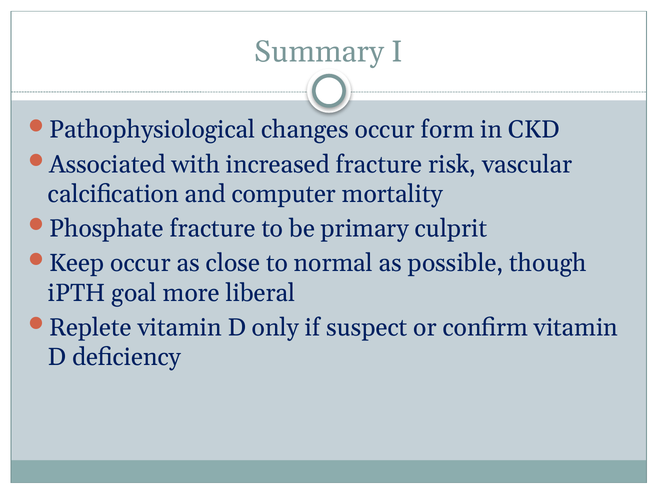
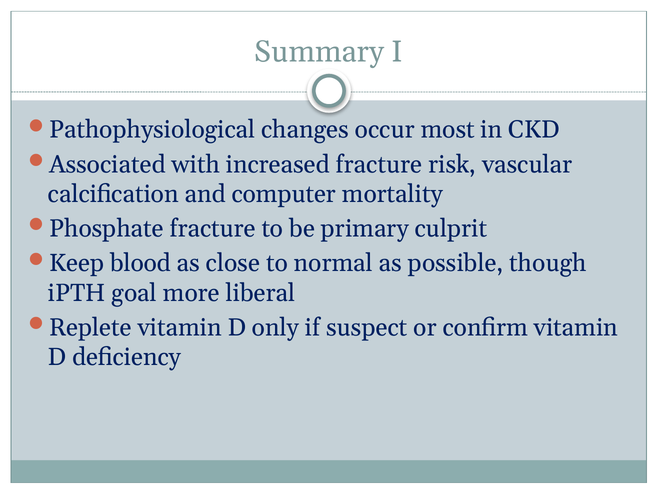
form: form -> most (448, 130)
Keep occur: occur -> blood (141, 263)
